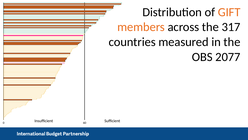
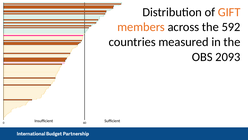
317: 317 -> 592 (231, 27)
2077: 2077 -> 2093 (228, 57)
